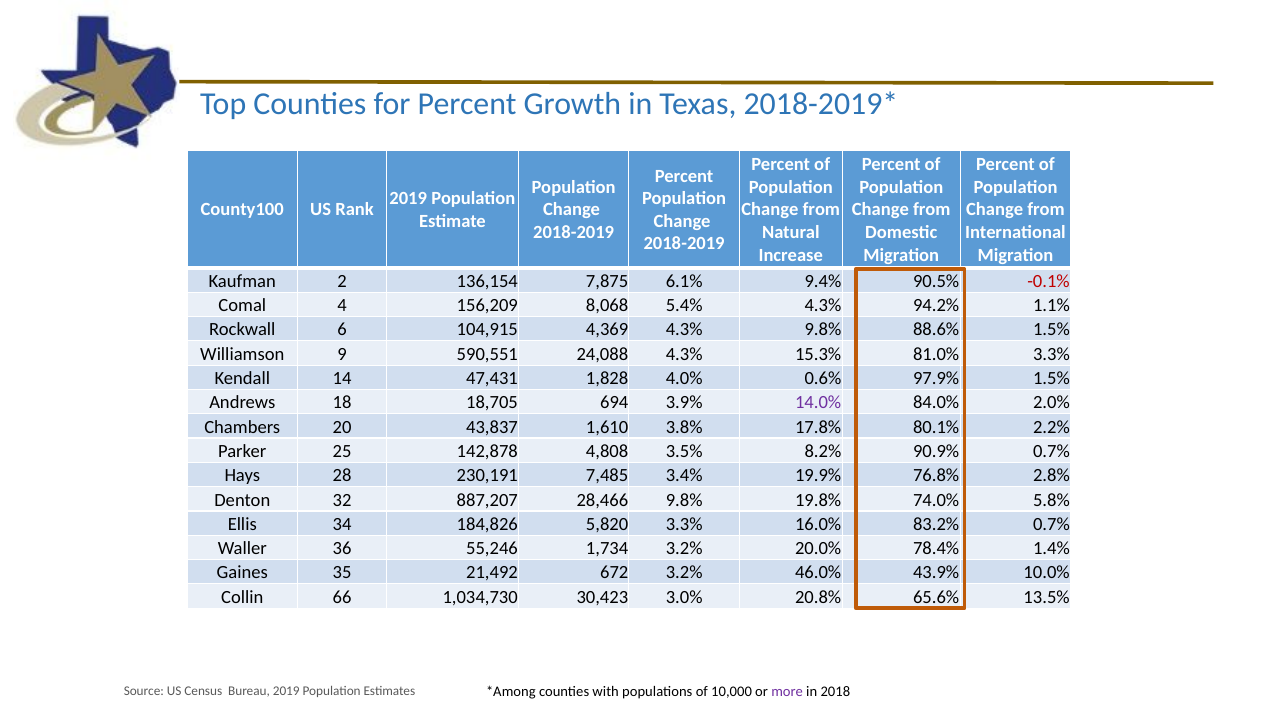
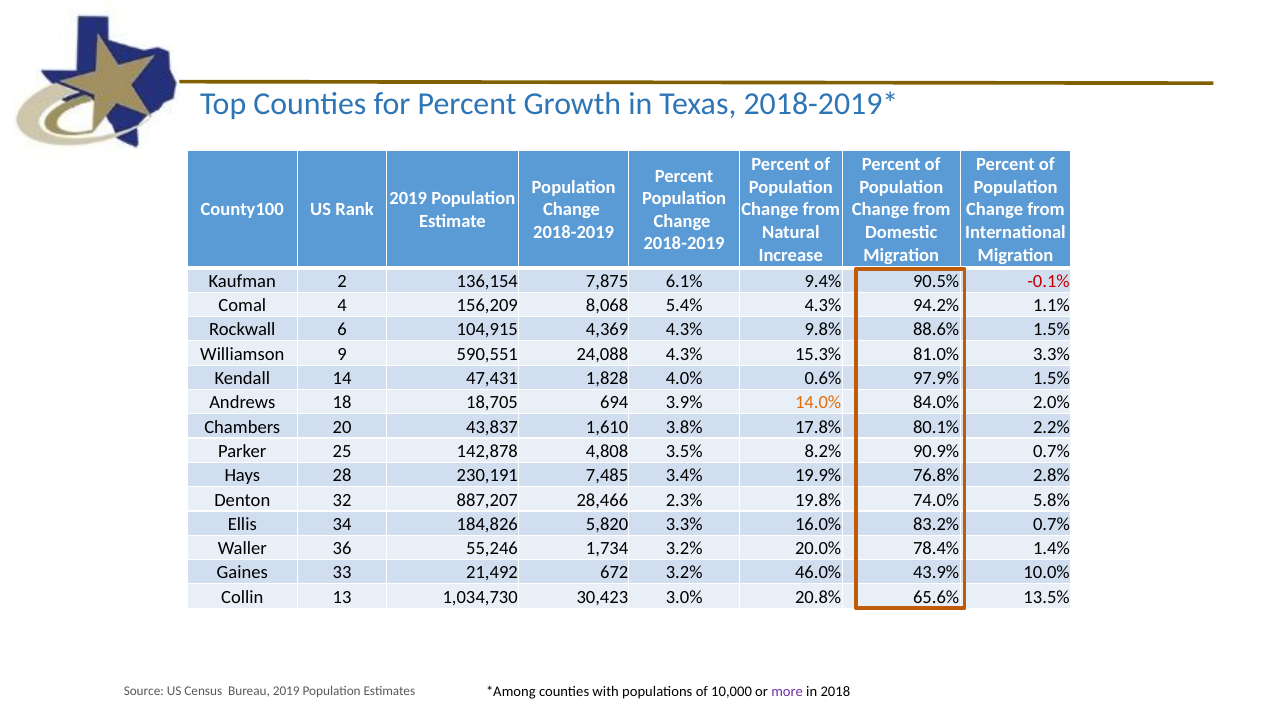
14.0% colour: purple -> orange (818, 402)
28,466 9.8%: 9.8% -> 2.3% (684, 500)
35: 35 -> 33 (342, 573)
66: 66 -> 13 (342, 597)
